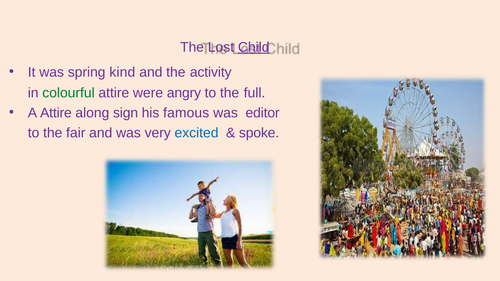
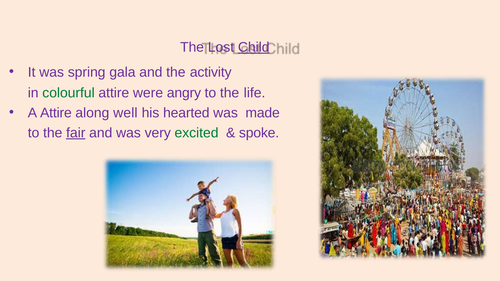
kind: kind -> gala (122, 72)
full: full -> life (255, 93)
sign: sign -> well (125, 113)
famous: famous -> hearted (186, 113)
editor: editor -> made (263, 113)
fair underline: none -> present (76, 133)
excited colour: blue -> green (197, 133)
